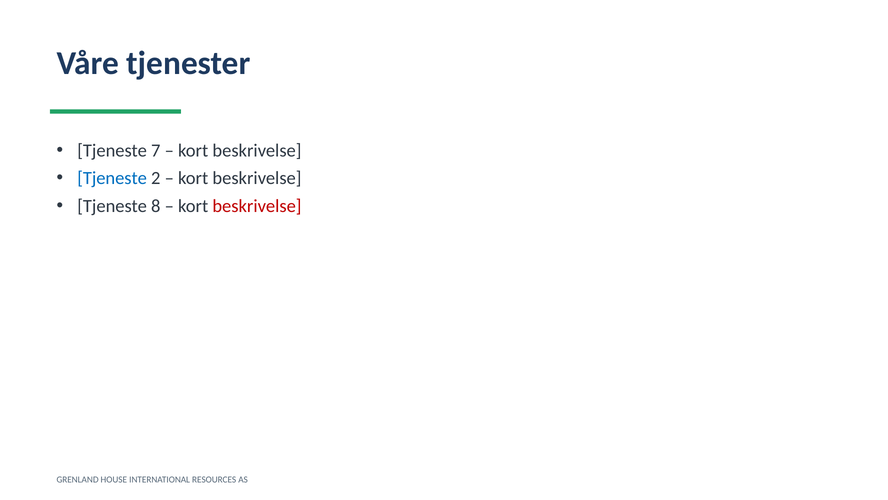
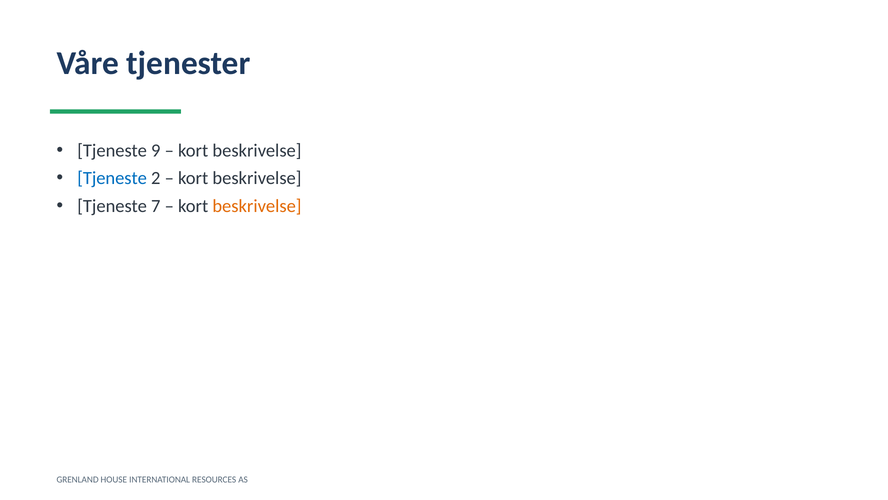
7: 7 -> 9 (156, 150)
8: 8 -> 7 (156, 206)
beskrivelse colour: red -> orange (257, 206)
